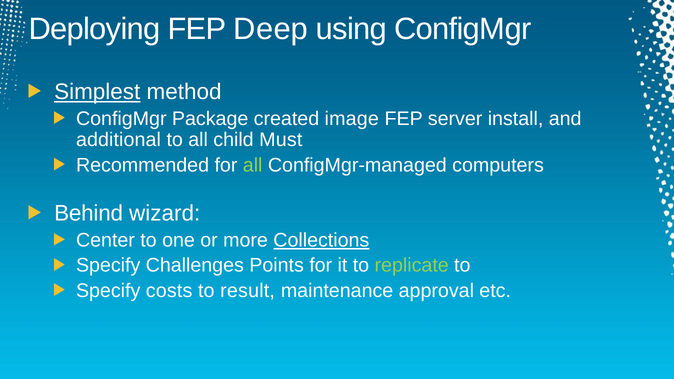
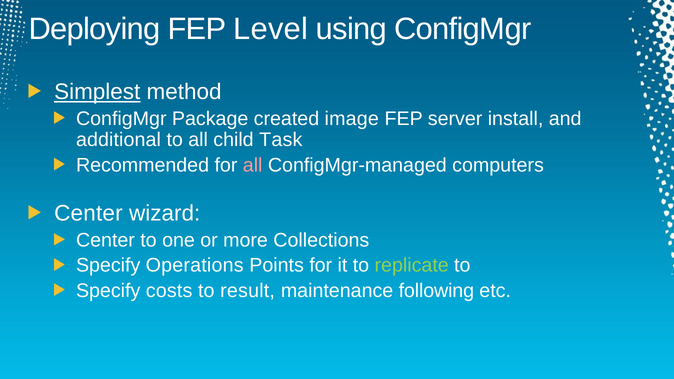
Deep: Deep -> Level (271, 29)
Must: Must -> Task (281, 140)
all colour: light green -> pink (253, 165)
Behind: Behind -> Center (88, 214)
Collections underline: present -> none (321, 240)
Challenges: Challenges -> Operations (195, 266)
approval: approval -> following (436, 291)
